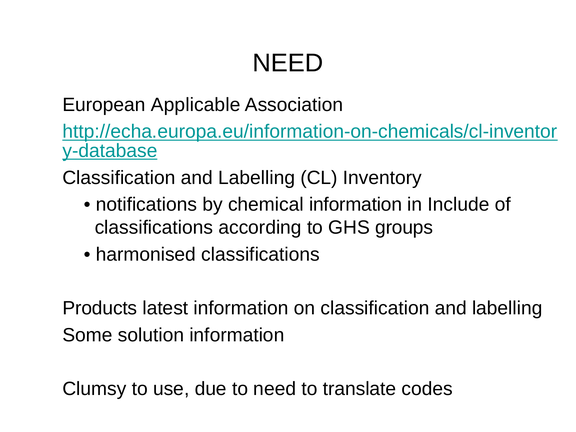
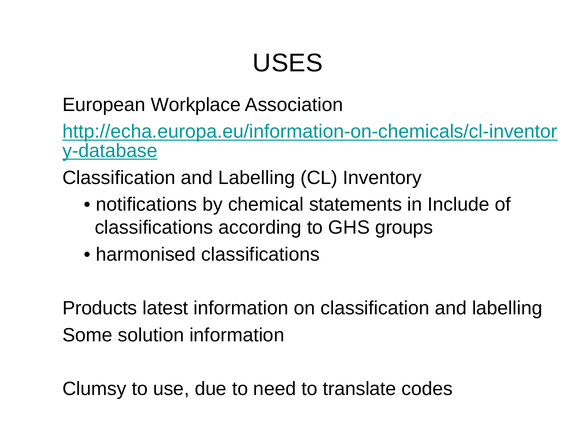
NEED: NEED -> USES (288, 63)
Applicable: Applicable -> Workplace (196, 105)
chemical information: information -> statements (356, 205)
